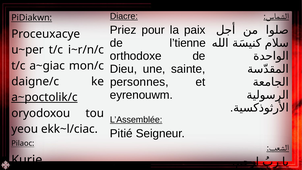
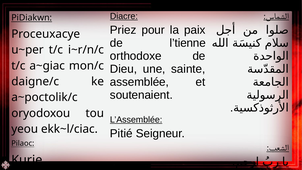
personnes: personnes -> assemblée (139, 82)
eyrenouwm: eyrenouwm -> soutenaient (141, 95)
a~poctolik/c underline: present -> none (44, 97)
